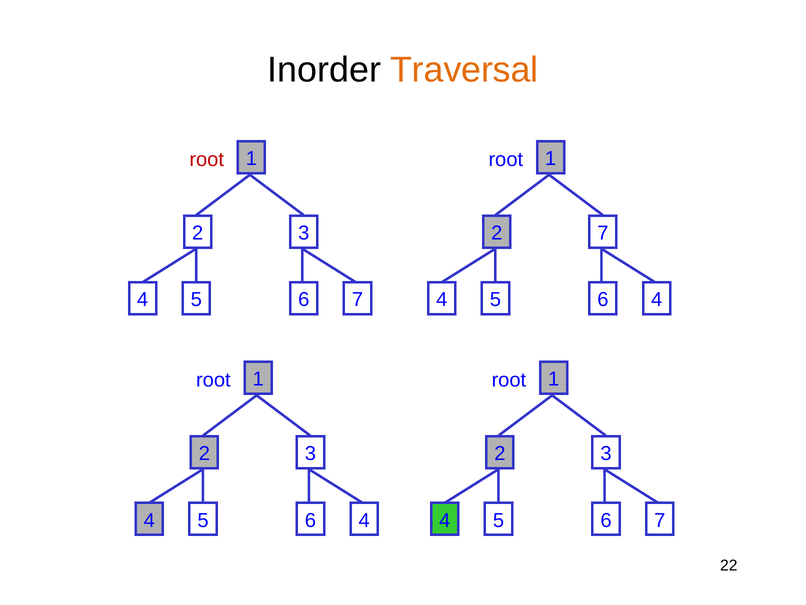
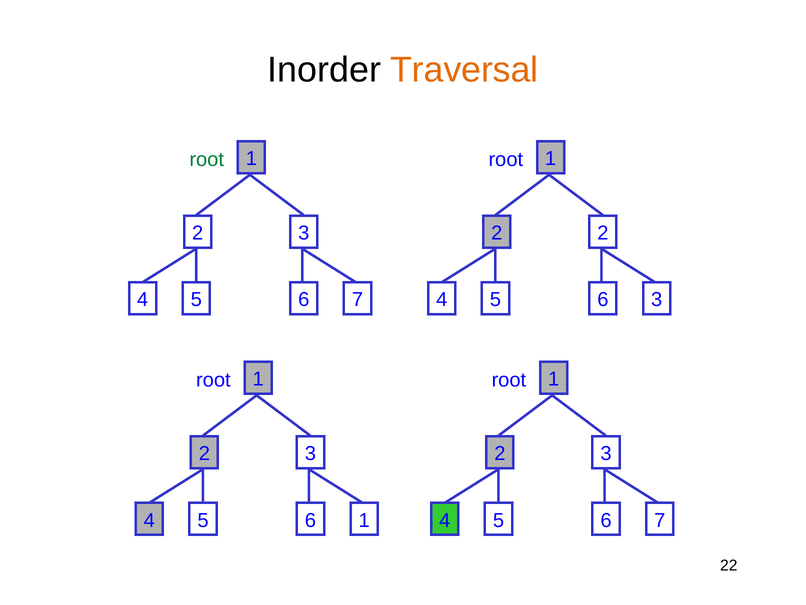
root colour: red -> green (207, 159)
2 7: 7 -> 2 (603, 233)
4: 4 -> 3 (657, 300)
4: 4 -> 1 (364, 520)
